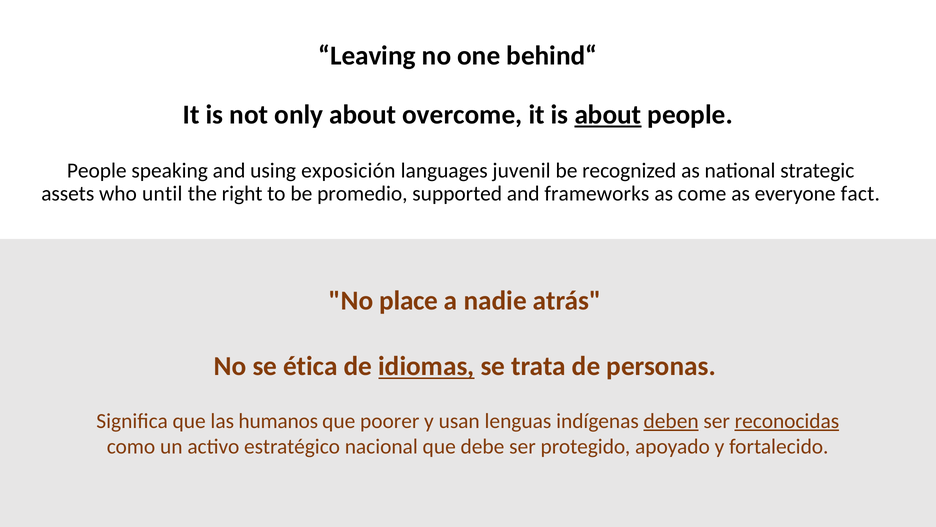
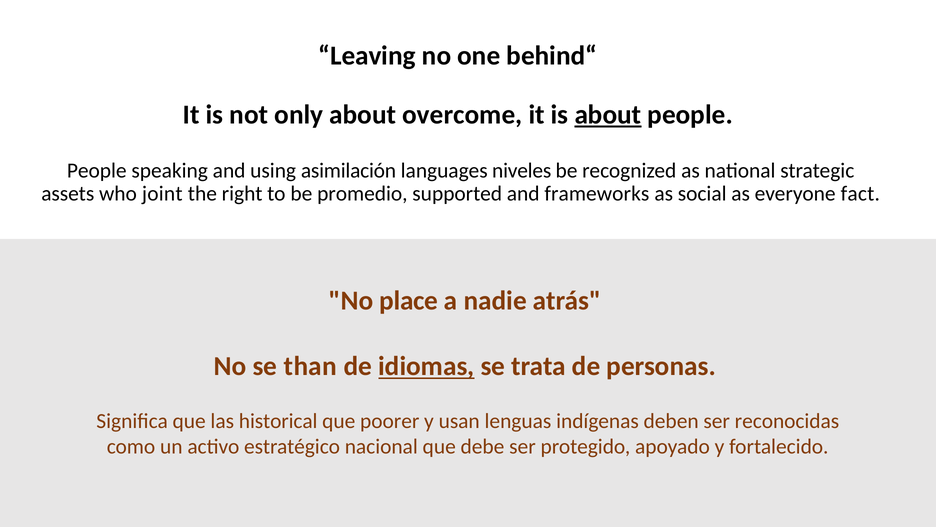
exposición: exposición -> asimilación (349, 170)
juvenil: juvenil -> niveles (522, 170)
until: until -> joint (162, 194)
come: come -> social (702, 194)
ética: ética -> than (310, 366)
humanos: humanos -> historical (278, 421)
deben underline: present -> none (671, 421)
reconocidas underline: present -> none (787, 421)
